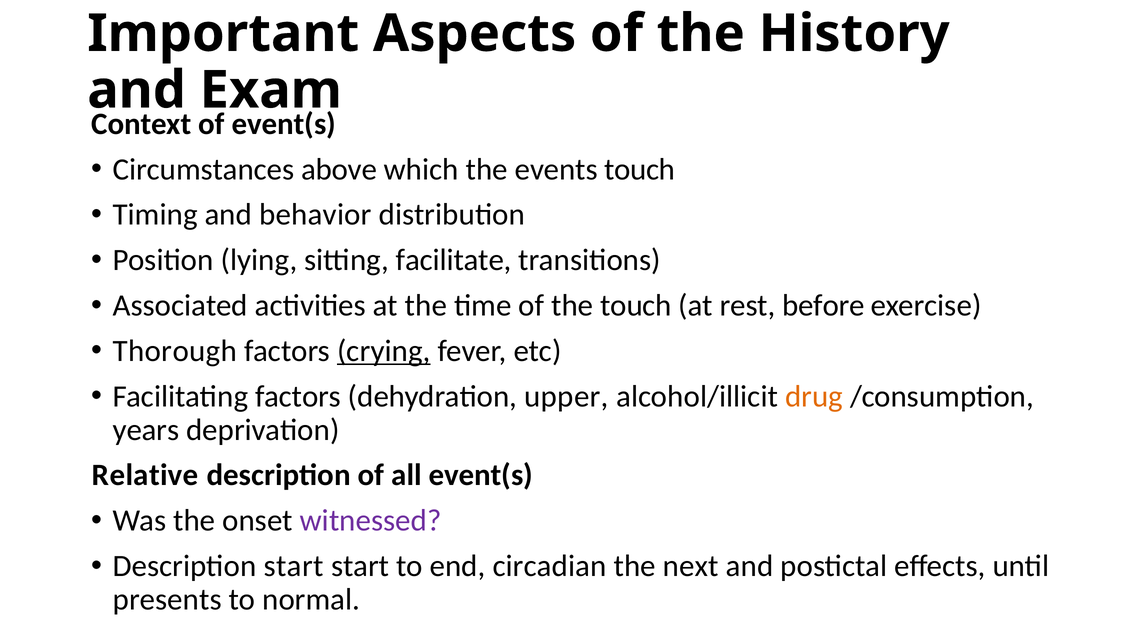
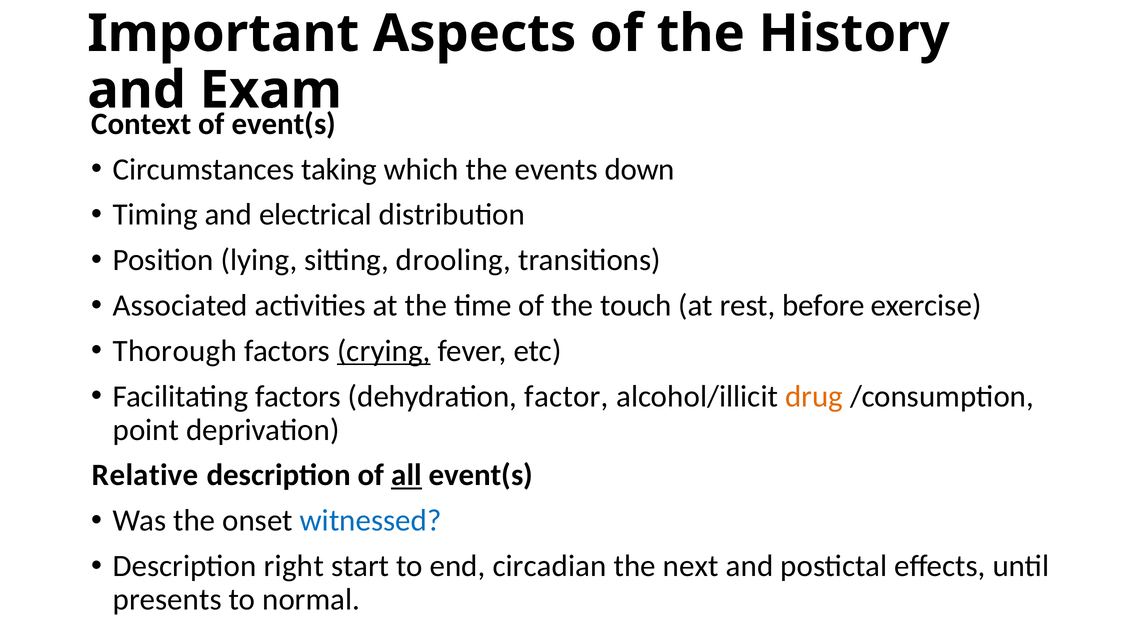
above: above -> taking (339, 169)
events touch: touch -> down (640, 169)
behavior: behavior -> electrical (316, 215)
facilitate: facilitate -> drooling (453, 260)
upper: upper -> factor (566, 396)
years: years -> point (146, 430)
all underline: none -> present (407, 475)
witnessed colour: purple -> blue (371, 521)
Description start: start -> right (294, 566)
